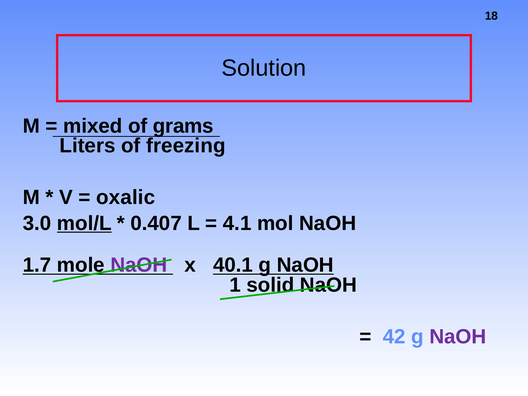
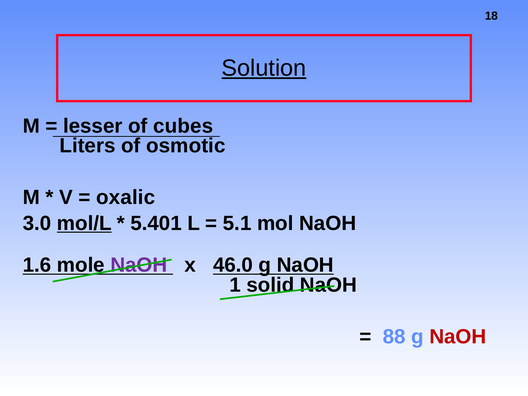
Solution underline: none -> present (264, 68)
mixed: mixed -> lesser (93, 126)
grams: grams -> cubes (183, 126)
freezing: freezing -> osmotic (186, 146)
0.407: 0.407 -> 5.401 (156, 223)
4.1: 4.1 -> 5.1 (237, 223)
1.7: 1.7 -> 1.6 (37, 265)
40.1: 40.1 -> 46.0 (233, 265)
42: 42 -> 88 (394, 337)
NaOH colour: purple -> red (458, 337)
